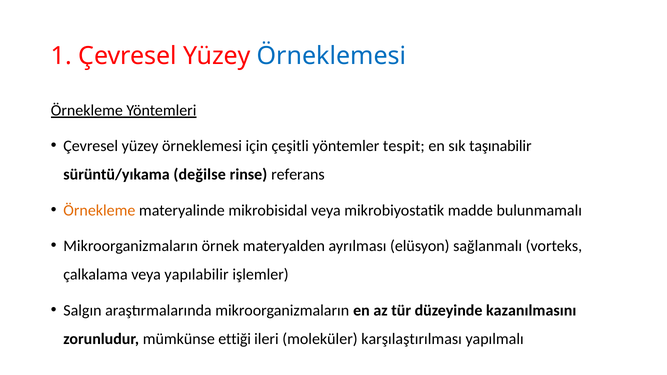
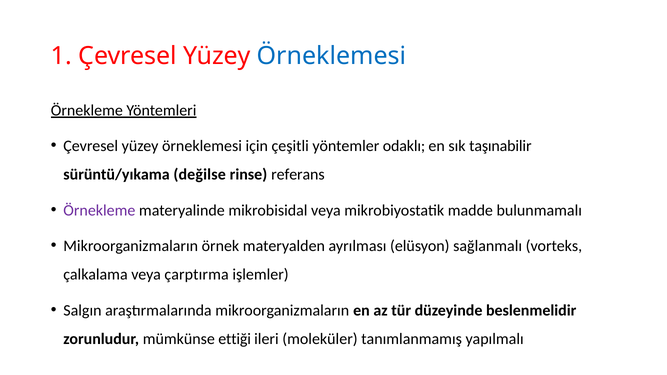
tespit: tespit -> odaklı (404, 146)
Örnekleme colour: orange -> purple (99, 210)
yapılabilir: yapılabilir -> çarptırma (197, 275)
kazanılmasını: kazanılmasını -> beslenmelidir (531, 311)
karşılaştırılması: karşılaştırılması -> tanımlanmamış (412, 339)
